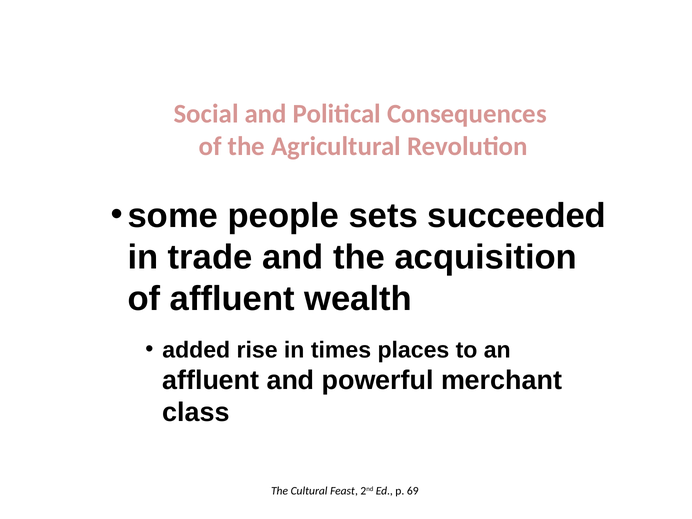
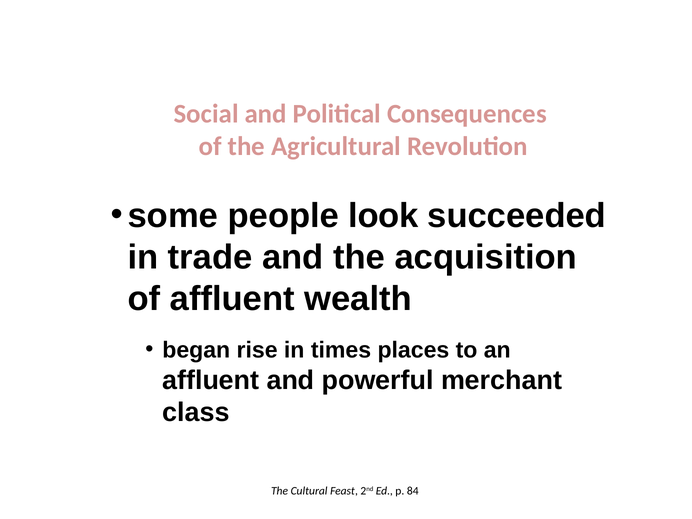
sets: sets -> look (383, 216)
added: added -> began (196, 350)
69: 69 -> 84 (413, 491)
